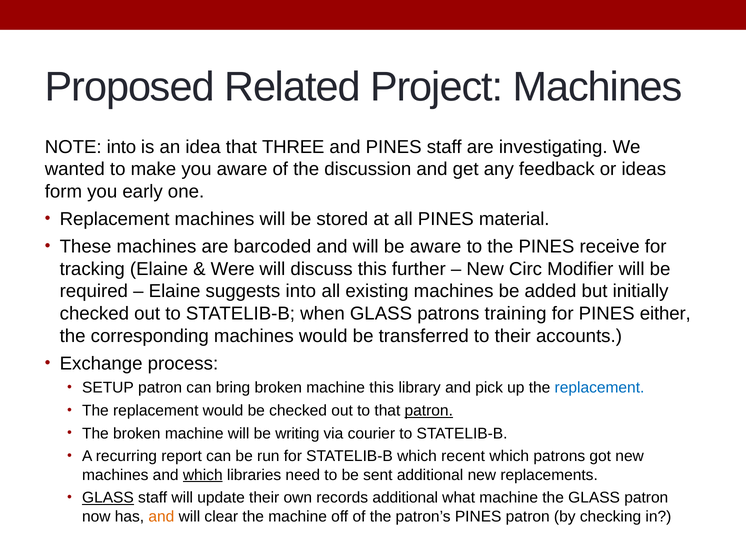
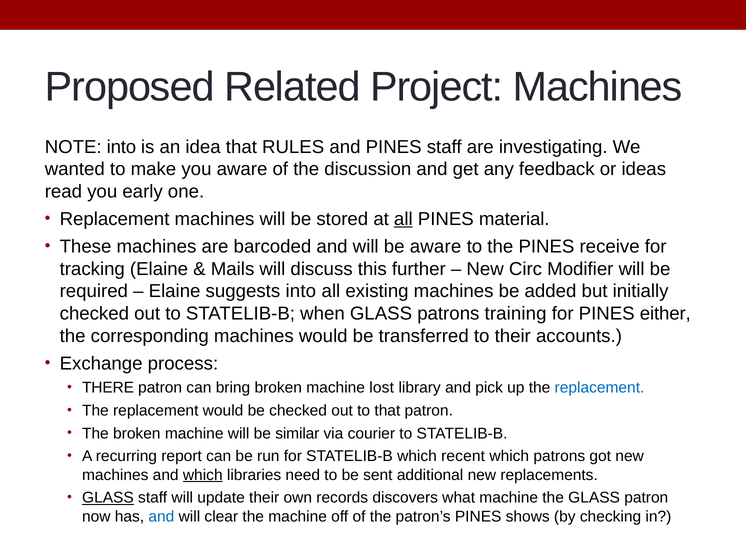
THREE: THREE -> RULES (293, 147)
form: form -> read (63, 192)
all underline: none -> present (403, 219)
Were: Were -> Mails (233, 269)
SETUP: SETUP -> THERE (108, 388)
machine this: this -> lost (382, 388)
patron underline: present -> none (429, 410)
writing: writing -> similar (297, 433)
records additional: additional -> discovers (405, 497)
and colour: orange -> blue (161, 516)
PINES patron: patron -> shows (528, 516)
